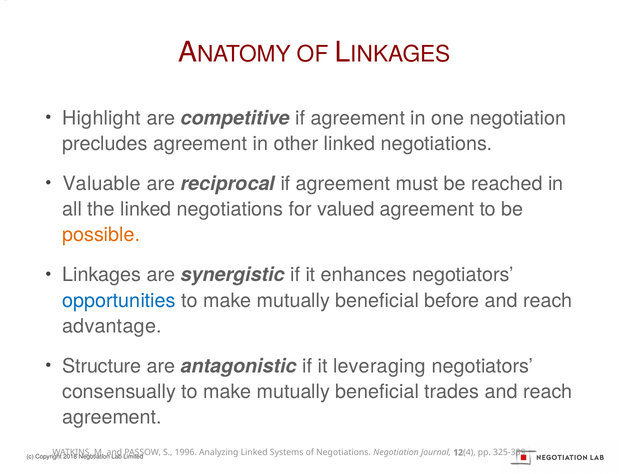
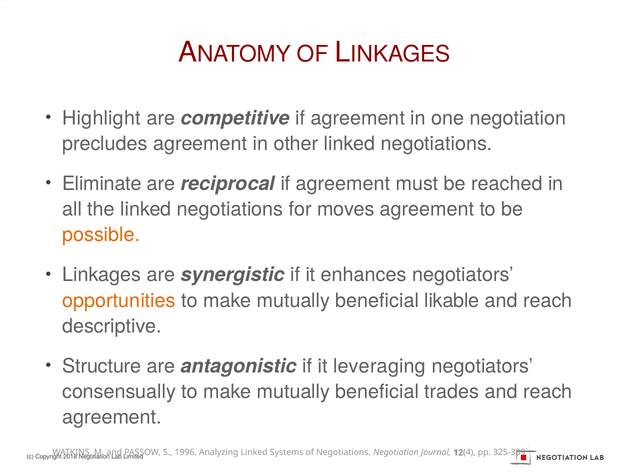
Valuable: Valuable -> Eliminate (102, 184)
valued: valued -> moves (346, 209)
opportunities colour: blue -> orange (119, 301)
before: before -> likable (452, 301)
advantage: advantage -> descriptive (112, 326)
